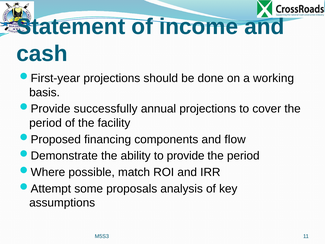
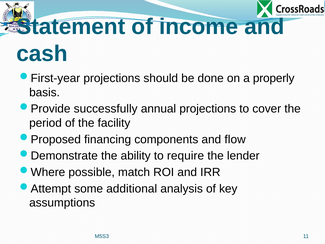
working: working -> properly (274, 78)
provide: provide -> require (186, 156)
period: period -> lender (243, 156)
proposals: proposals -> additional (132, 188)
